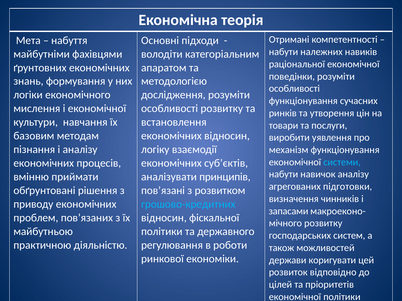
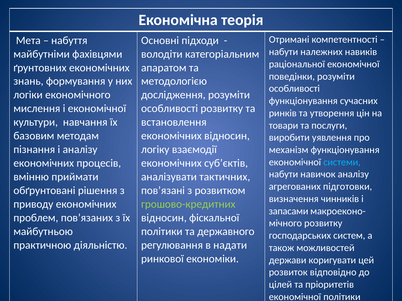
принципів: принципів -> тактичних (225, 177)
грошово-кредитних colour: light blue -> light green (188, 205)
роботи: роботи -> надати (230, 246)
